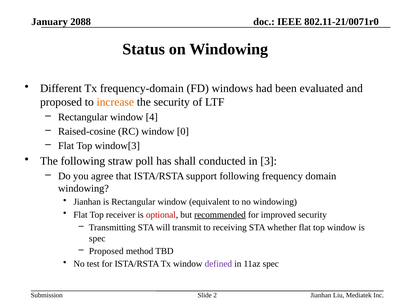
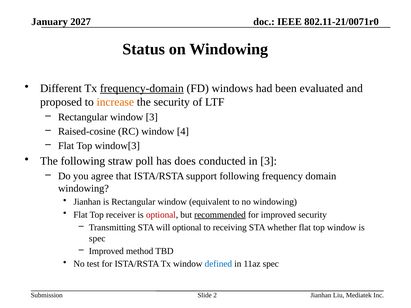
2088: 2088 -> 2027 (81, 22)
frequency-domain underline: none -> present (142, 88)
window 4: 4 -> 3 (152, 117)
0: 0 -> 4 (183, 132)
shall: shall -> does (185, 161)
will transmit: transmit -> optional (187, 228)
Proposed: Proposed -> Improved (106, 251)
defined colour: purple -> blue (218, 264)
